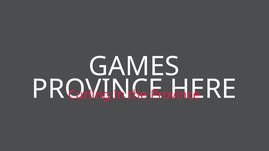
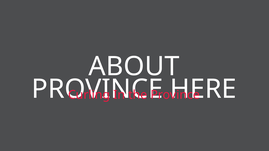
GAMES: GAMES -> ABOUT (134, 67)
